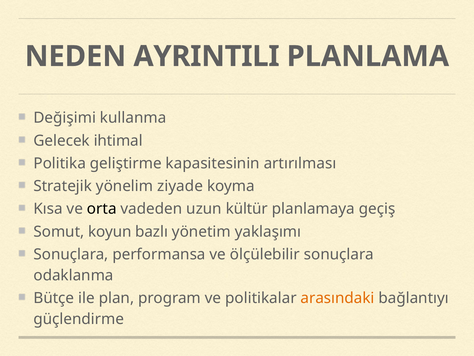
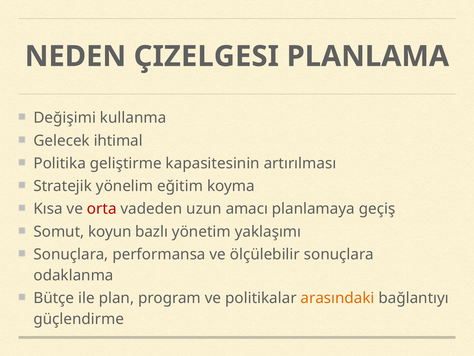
AYRINTILI: AYRINTILI -> ÇIZELGESI (206, 56)
ziyade: ziyade -> eğitim (180, 186)
orta colour: black -> red (102, 209)
kültür: kültür -> amacı (247, 209)
